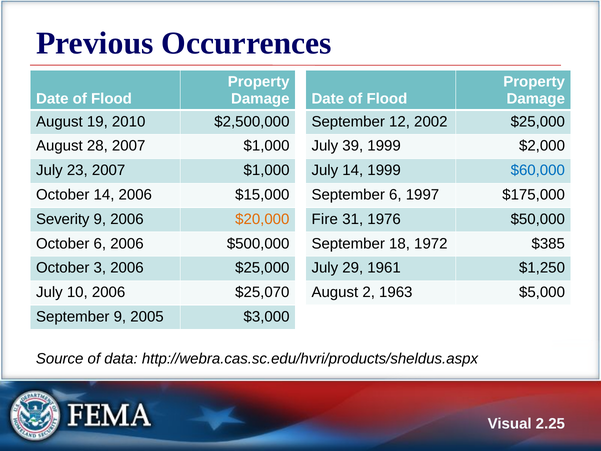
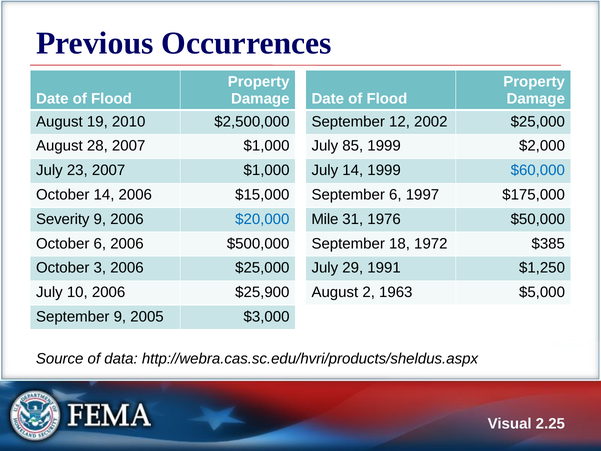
39: 39 -> 85 (353, 146)
$20,000 colour: orange -> blue (262, 219)
Fire: Fire -> Mile (325, 219)
1961: 1961 -> 1991 (384, 268)
$25,070: $25,070 -> $25,900 (262, 292)
